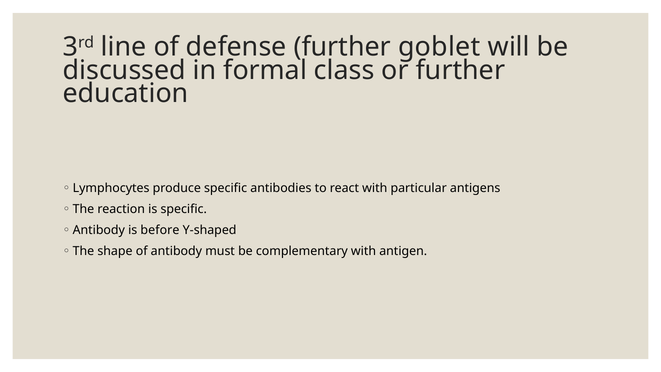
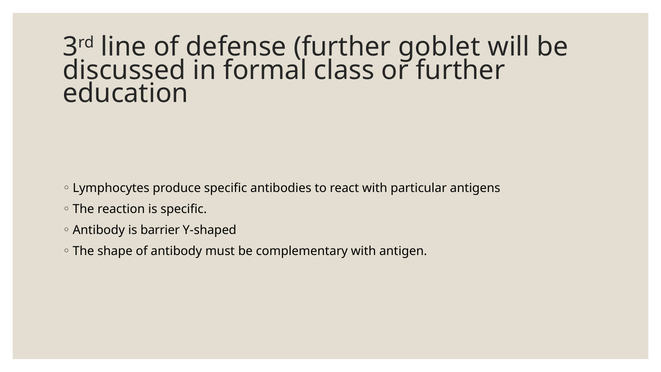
before: before -> barrier (160, 230)
